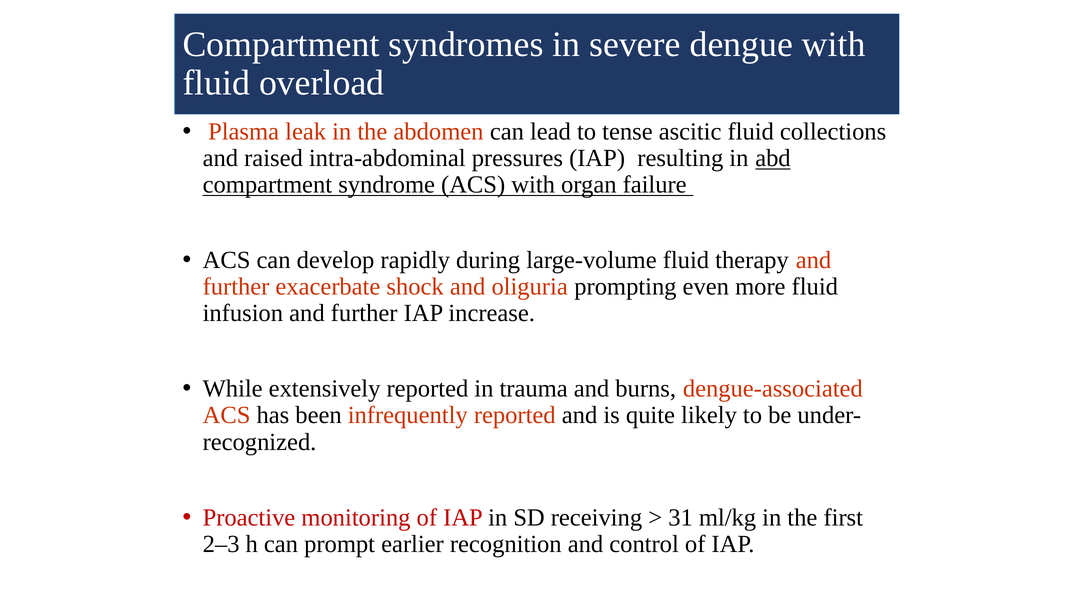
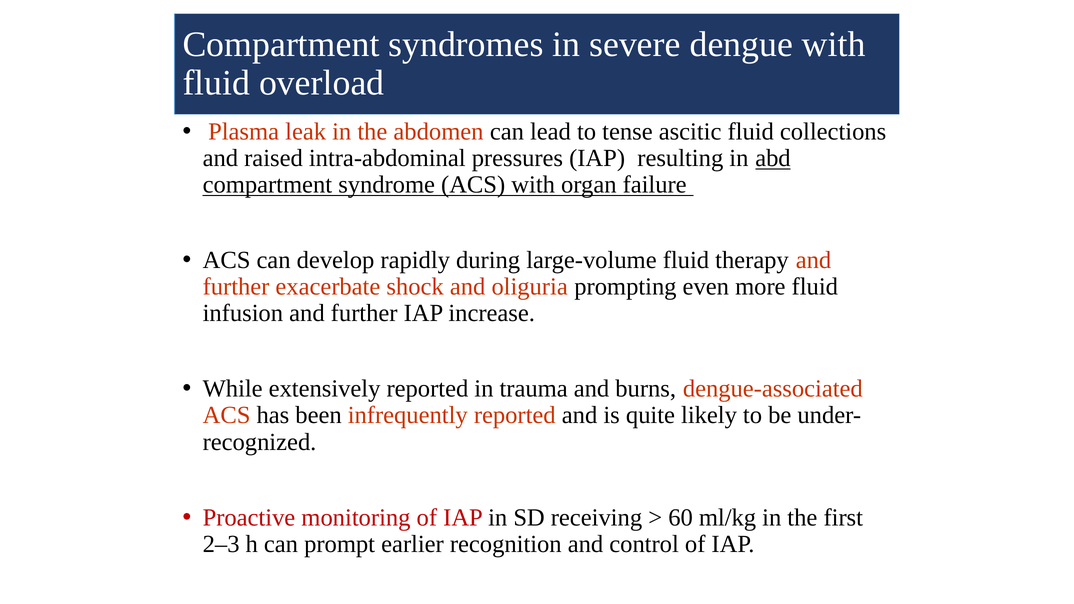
31: 31 -> 60 (681, 518)
